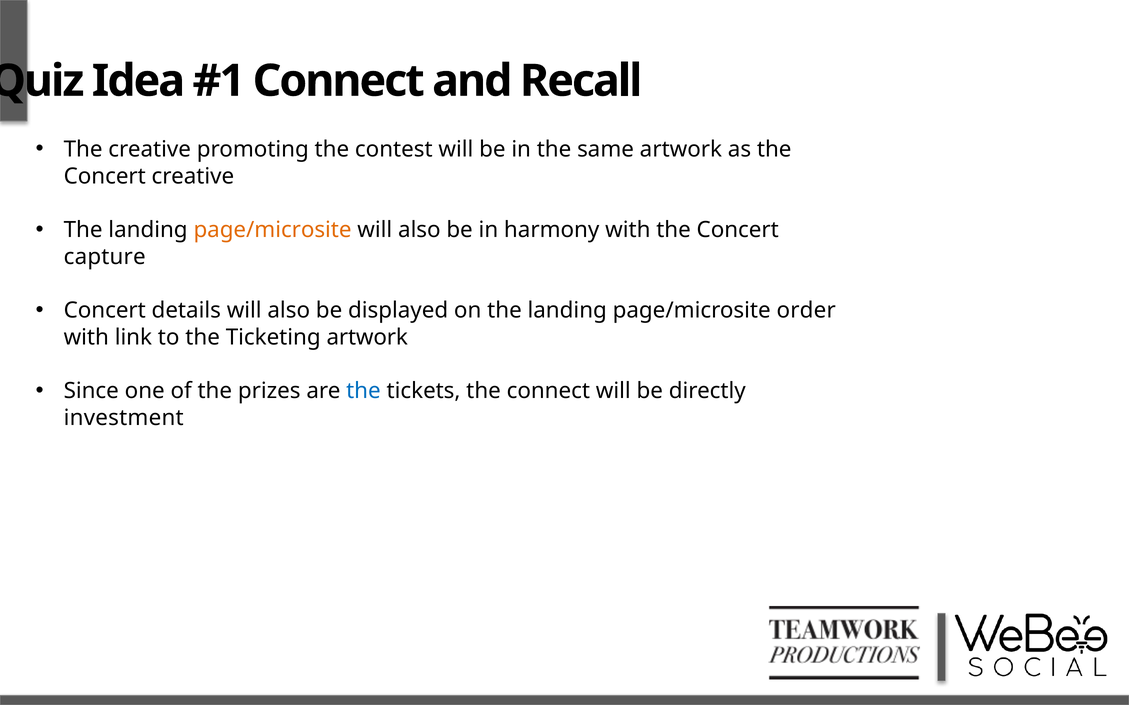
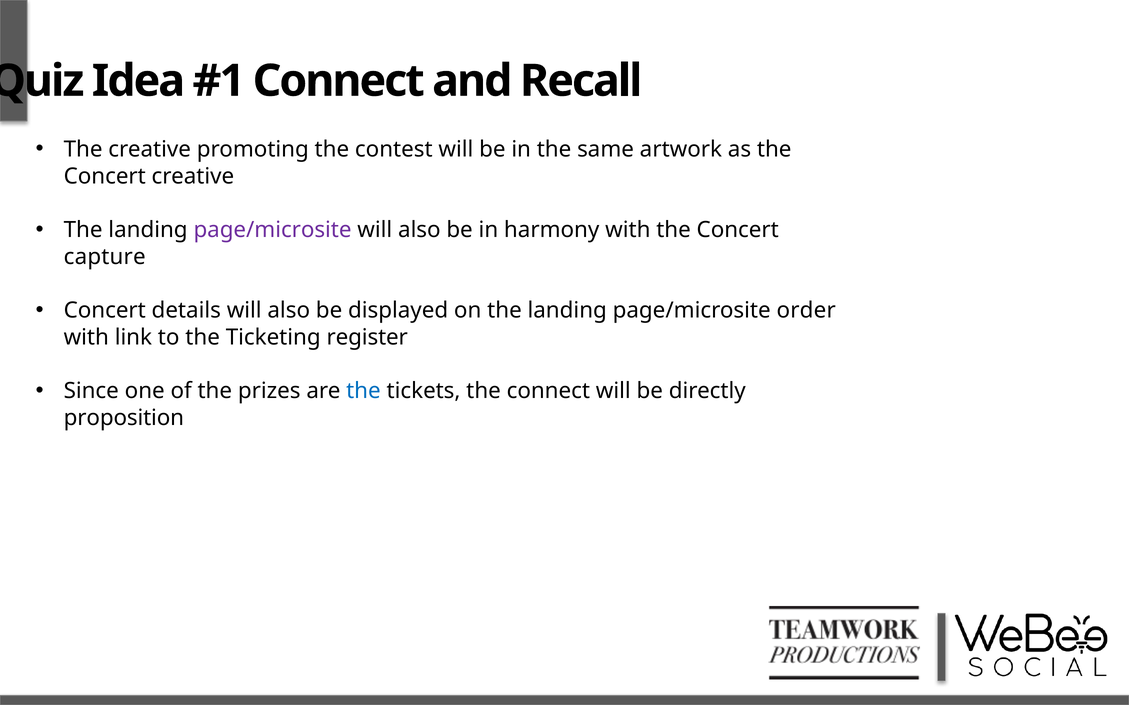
page/microsite colour: orange -> purple (273, 230)
Ticketing artwork: artwork -> register (367, 338)
investment: investment -> proposition (124, 418)
